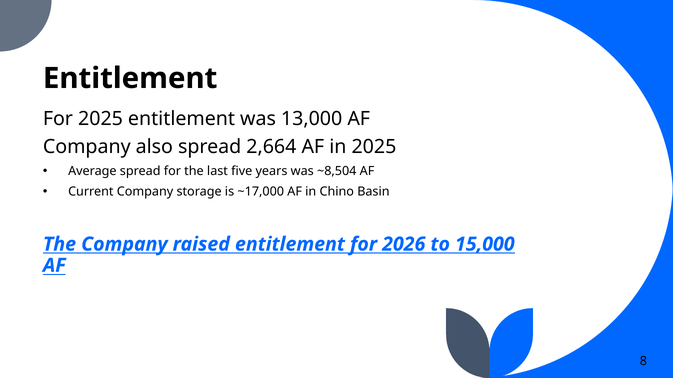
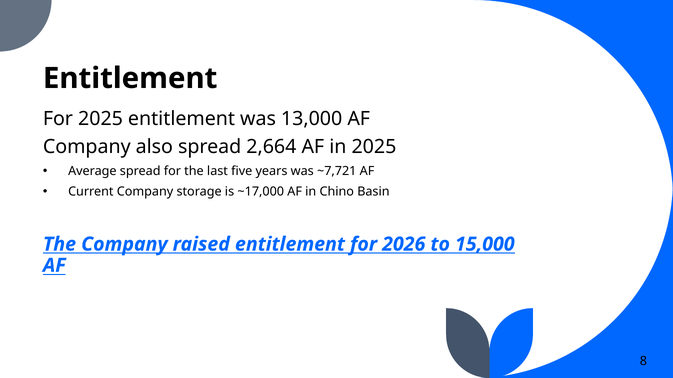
~8,504: ~8,504 -> ~7,721 (337, 171)
